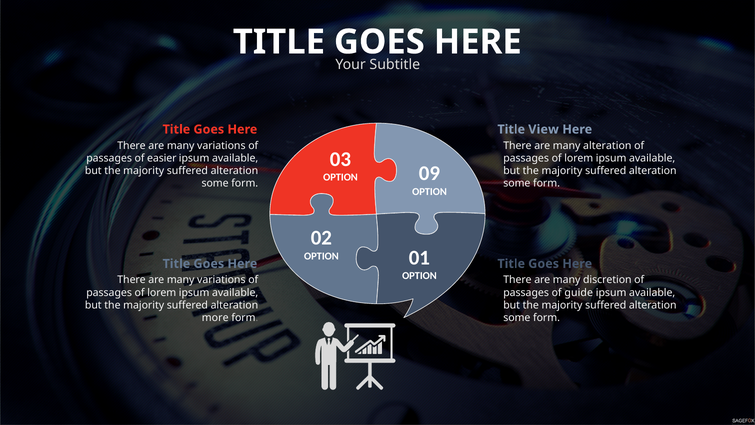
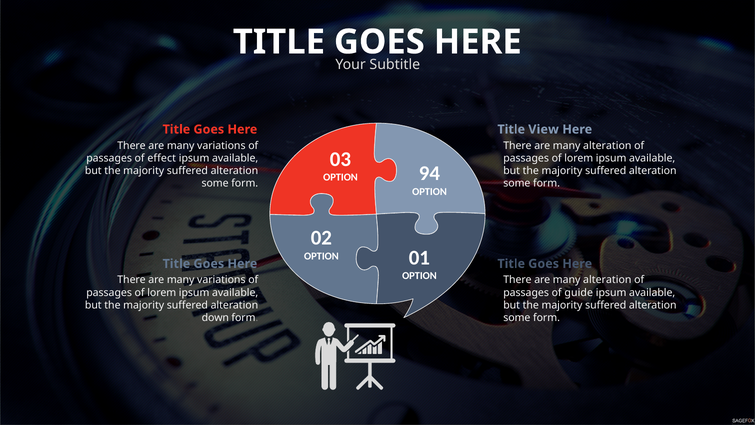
easier: easier -> effect (162, 158)
09: 09 -> 94 (429, 173)
discretion: discretion -> alteration (607, 280)
more: more -> down (215, 318)
